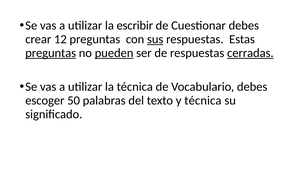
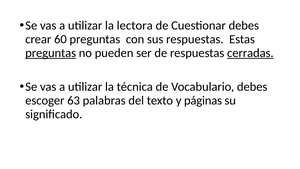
escribir: escribir -> lectora (135, 26)
12: 12 -> 60 (60, 39)
sus underline: present -> none (155, 39)
pueden underline: present -> none (114, 53)
50: 50 -> 63 (74, 100)
y técnica: técnica -> páginas (203, 100)
